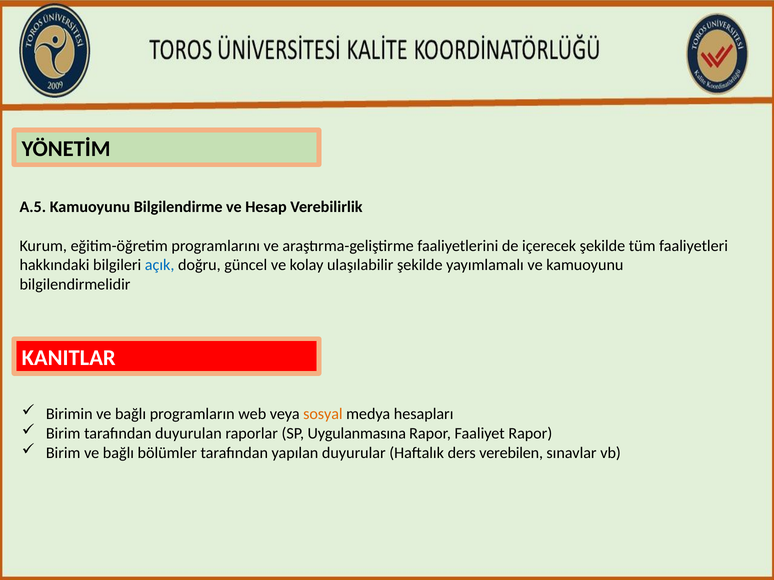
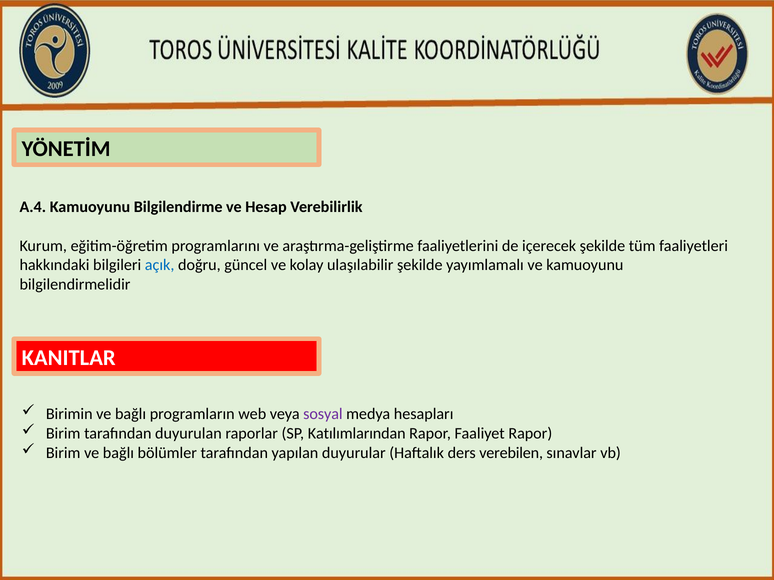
A.5: A.5 -> A.4 (33, 207)
sosyal colour: orange -> purple (323, 415)
Uygulanmasına: Uygulanmasına -> Katılımlarından (357, 434)
